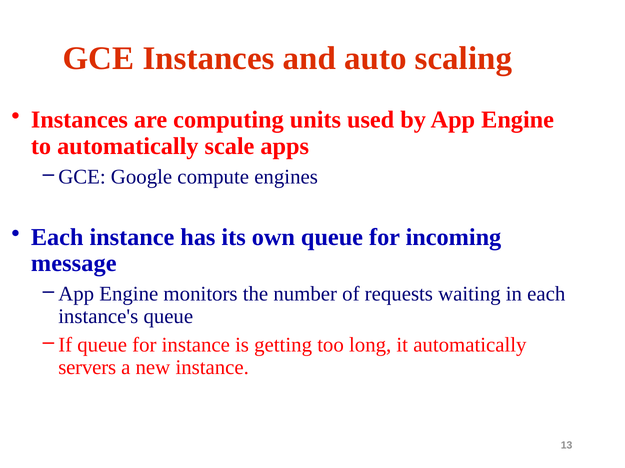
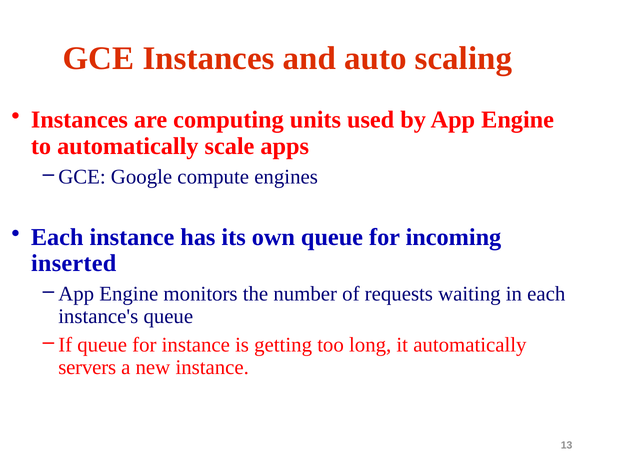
message: message -> inserted (74, 264)
